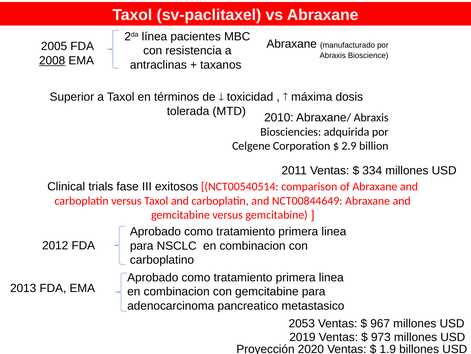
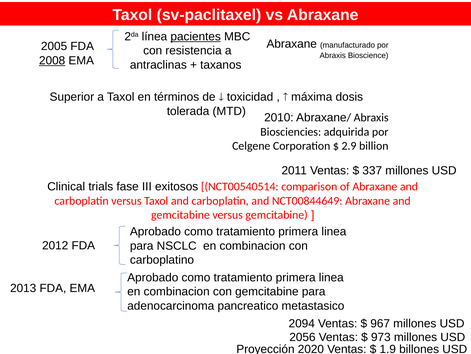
pacientes underline: none -> present (196, 36)
334: 334 -> 337 (372, 170)
2053: 2053 -> 2094 (302, 323)
2019: 2019 -> 2056 (302, 336)
